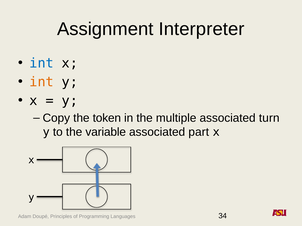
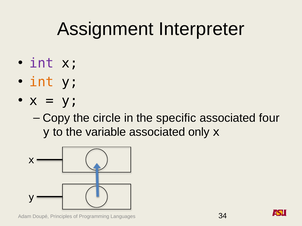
int colour: blue -> purple (42, 63)
token: token -> circle (107, 118)
multiple: multiple -> specific (176, 118)
turn: turn -> four (269, 118)
part: part -> only (199, 132)
